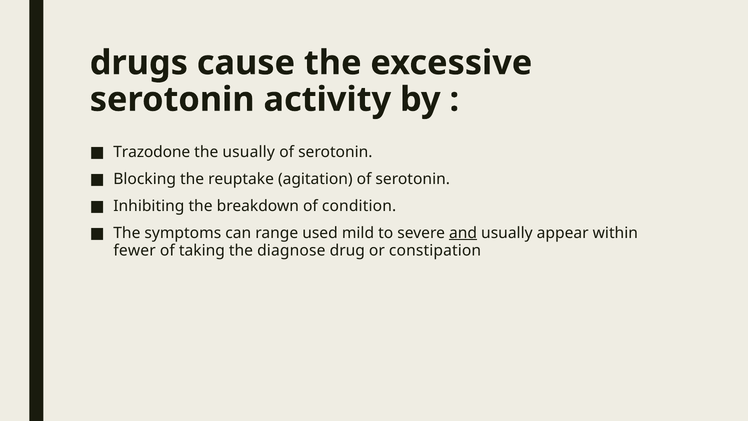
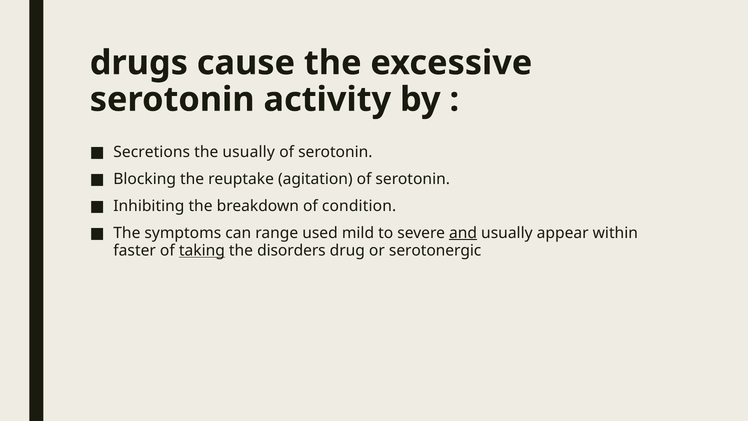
Trazodone: Trazodone -> Secretions (152, 152)
fewer: fewer -> faster (135, 250)
taking underline: none -> present (202, 250)
diagnose: diagnose -> disorders (291, 250)
constipation: constipation -> serotonergic (435, 250)
